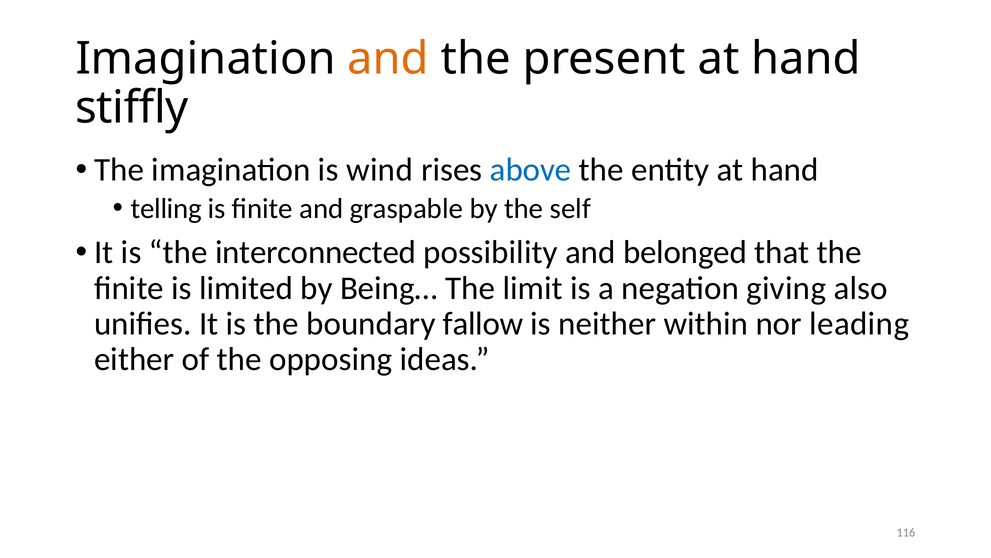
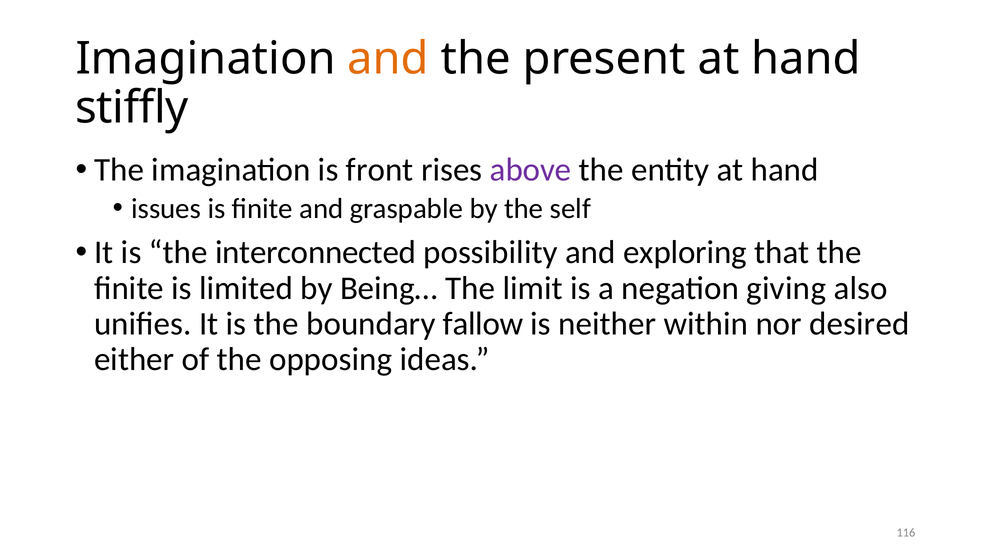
wind: wind -> front (380, 170)
above colour: blue -> purple (531, 170)
telling: telling -> issues (166, 208)
belonged: belonged -> exploring (685, 252)
leading: leading -> desired (859, 323)
